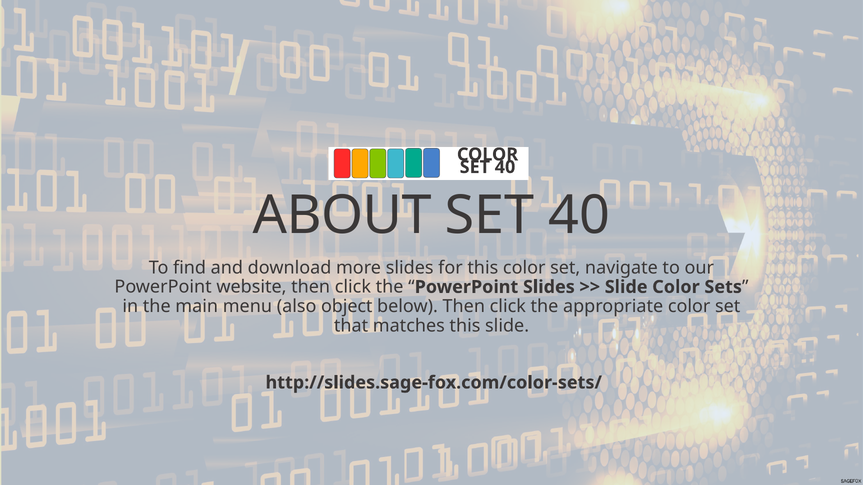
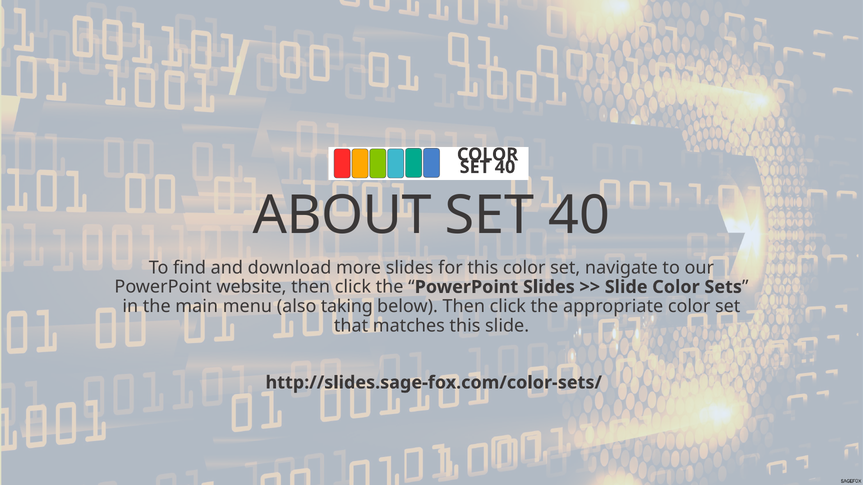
object: object -> taking (347, 307)
